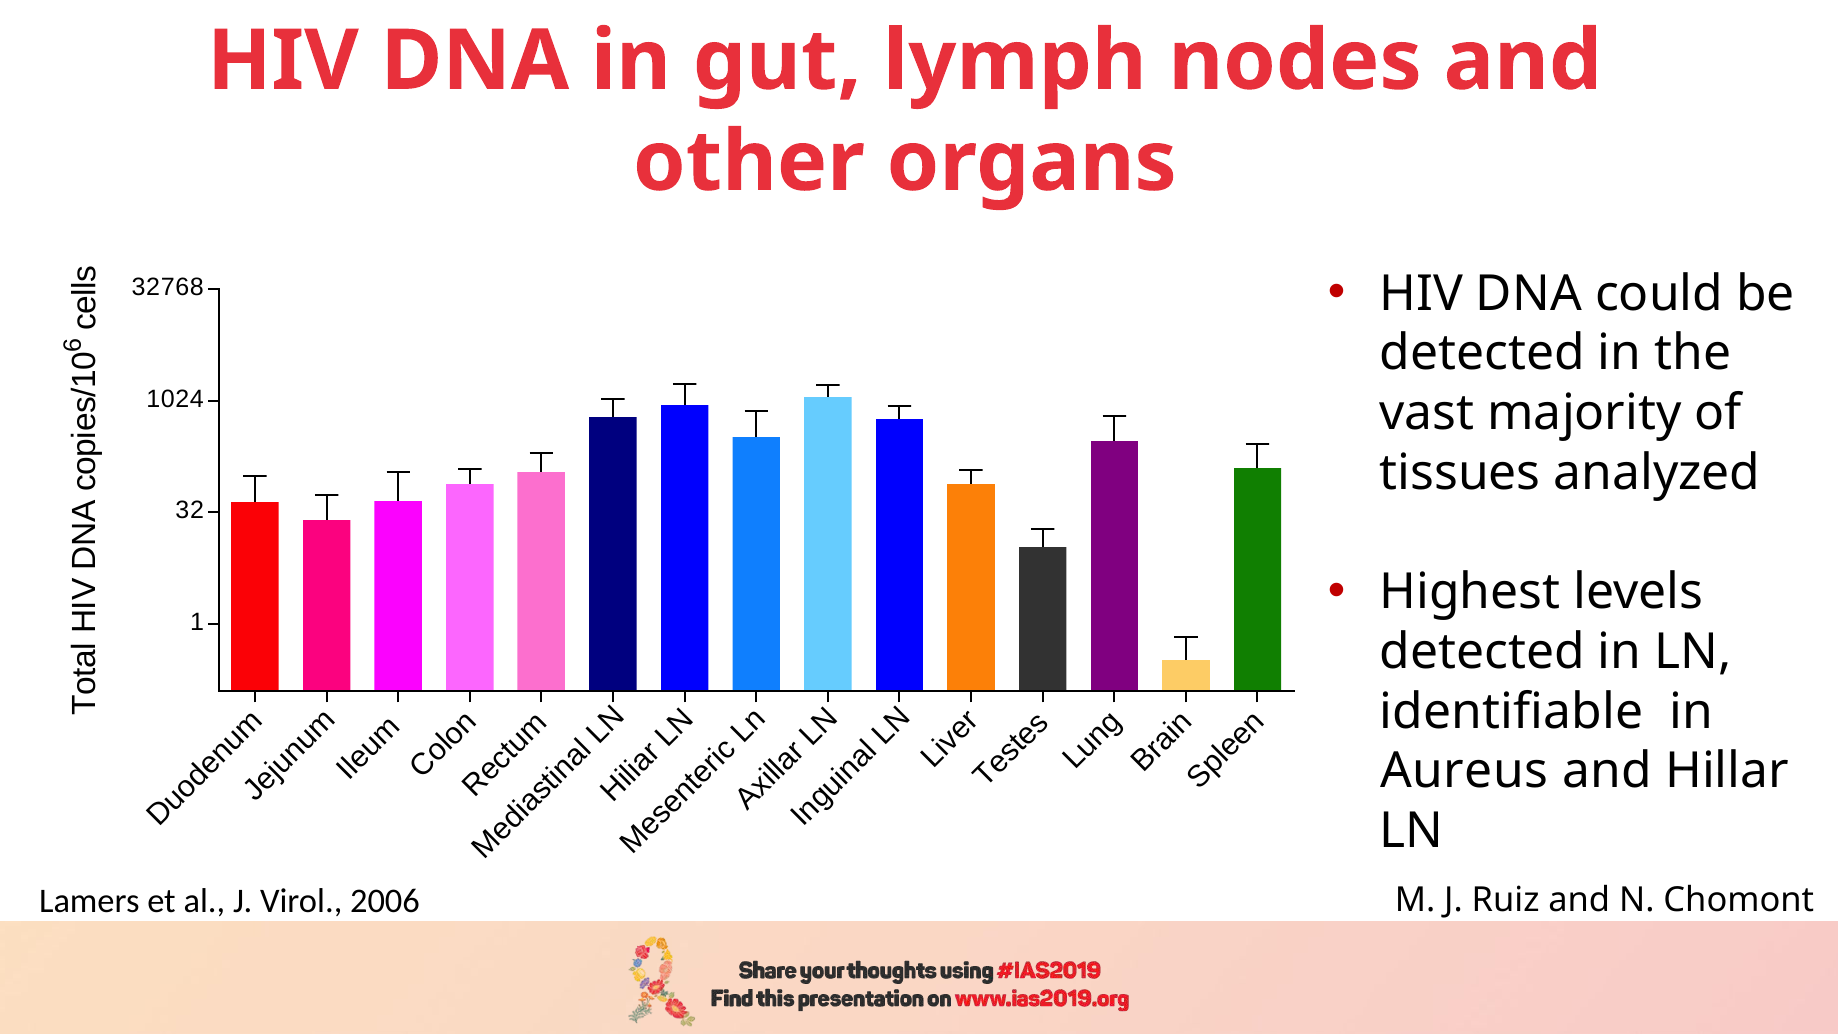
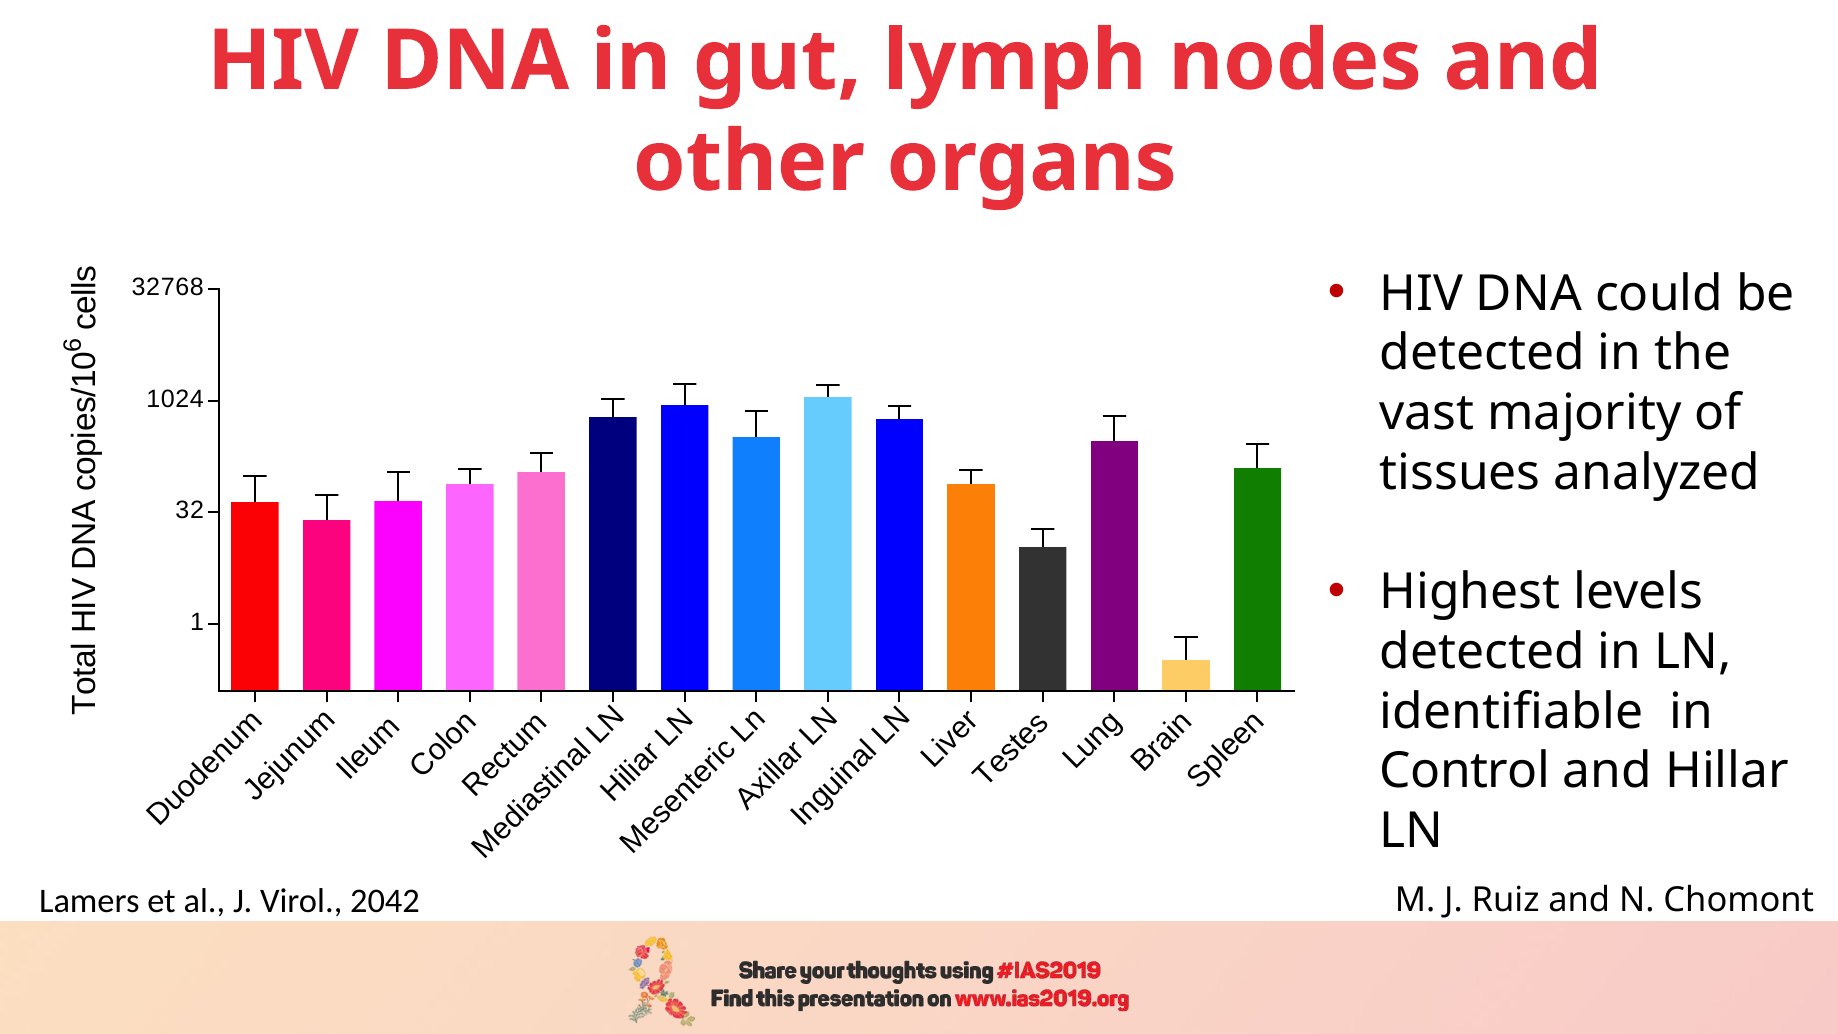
Aureus: Aureus -> Control (1465, 771)
2006: 2006 -> 2042 (385, 901)
